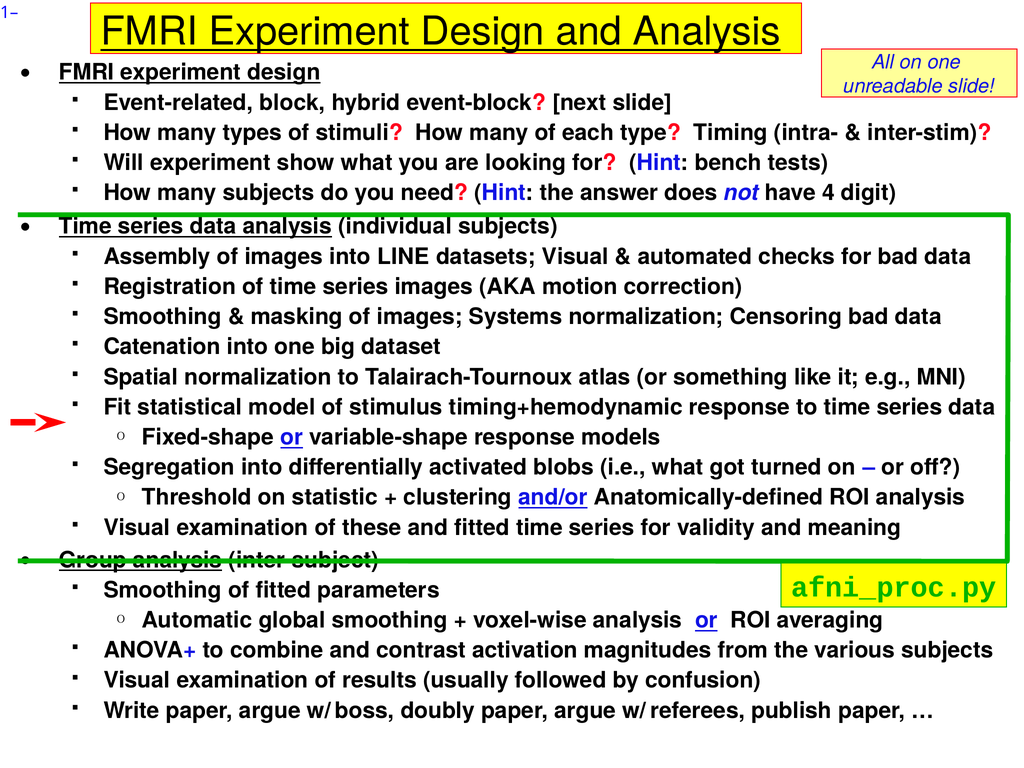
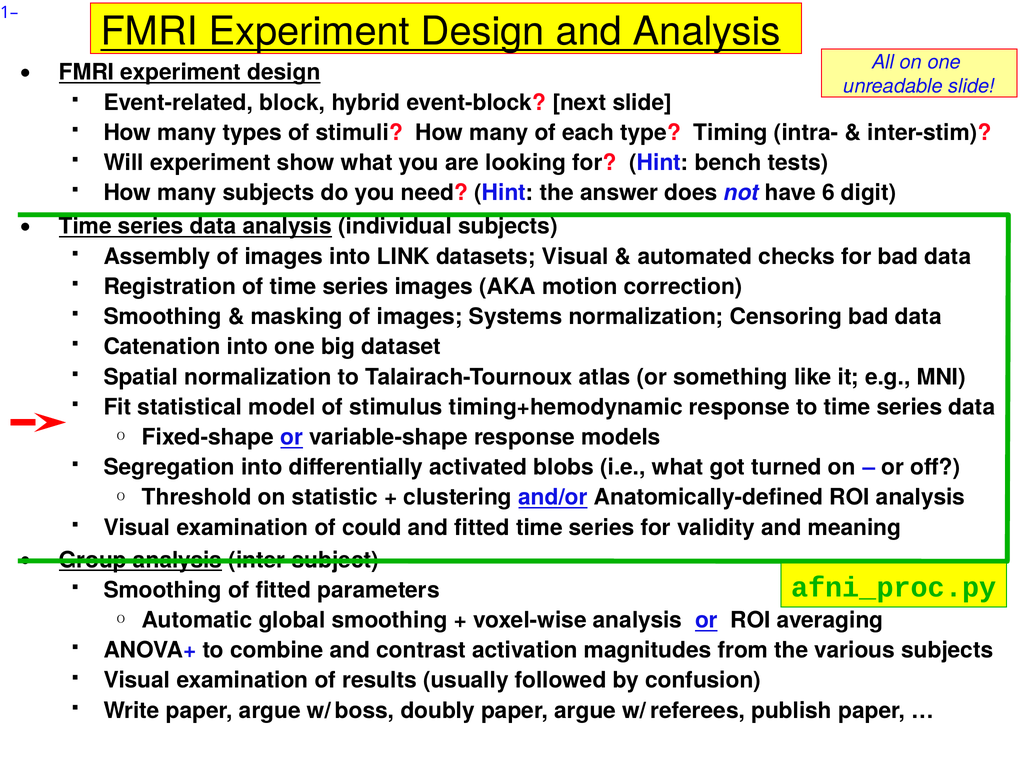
4: 4 -> 6 (828, 193)
LINE: LINE -> LINK (403, 257)
these: these -> could (372, 528)
